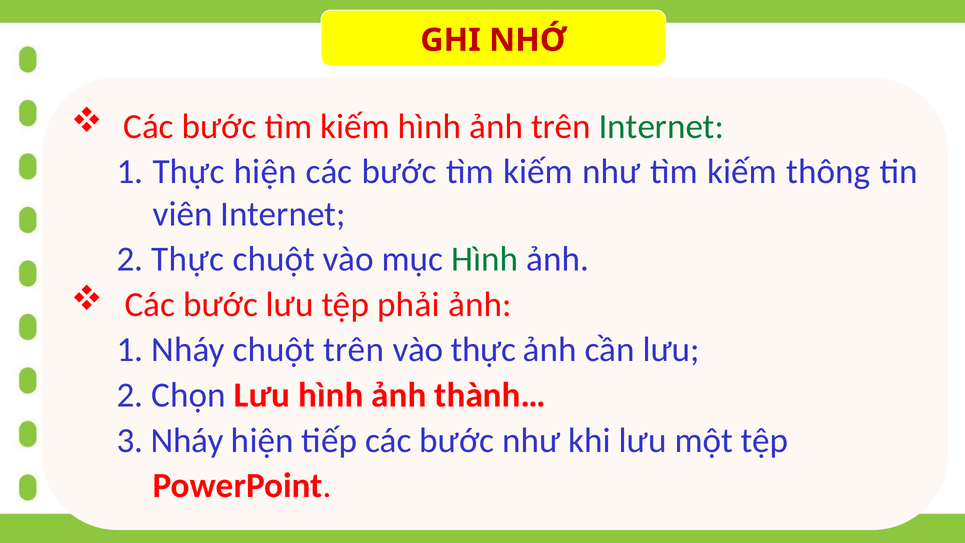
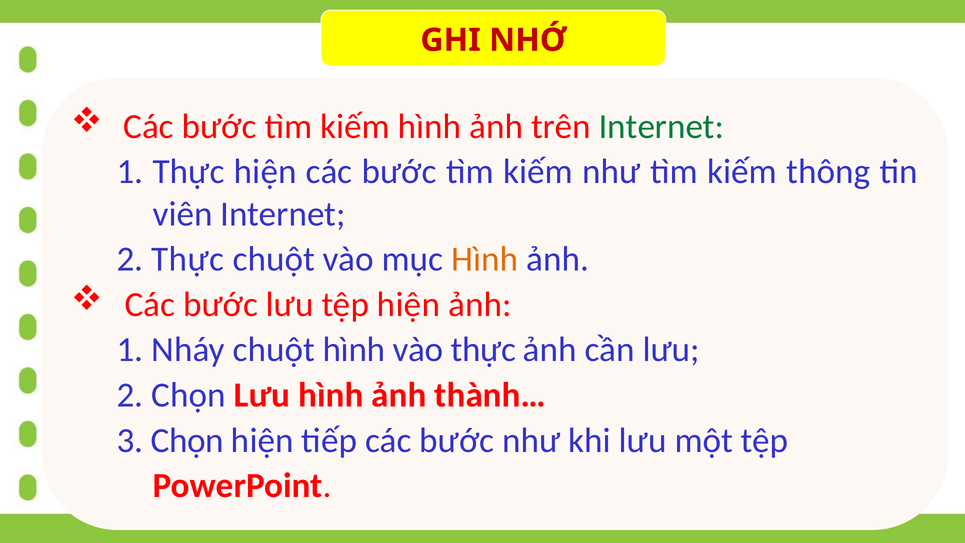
Hình colour: green -> orange (485, 259)
tệp phải: phải -> hiện (409, 304)
chuột trên: trên -> hình (354, 350)
3 Nháy: Nháy -> Chọn (187, 440)
